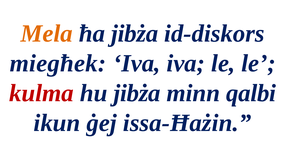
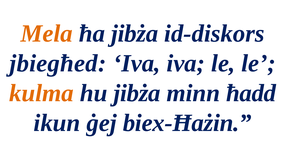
miegħek: miegħek -> jbiegħed (58, 63)
kulma colour: red -> orange (41, 93)
qalbi: qalbi -> ħadd (251, 93)
issa-Ħażin: issa-Ħażin -> biex-Ħażin (187, 122)
